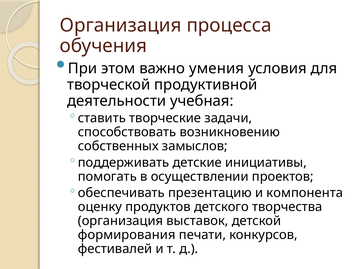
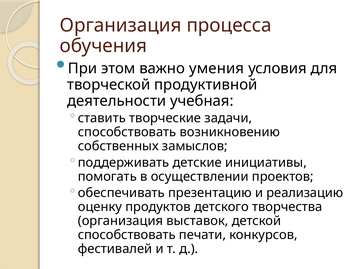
компонента: компонента -> реализацию (305, 193)
формирования: формирования -> способствовать (127, 234)
